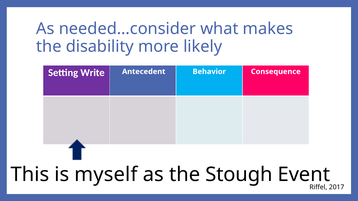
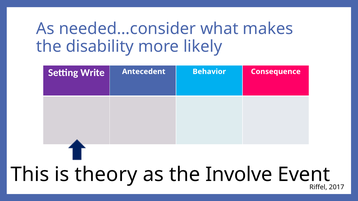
myself: myself -> theory (106, 175)
Stough: Stough -> Involve (239, 175)
